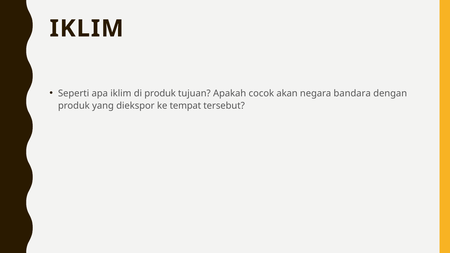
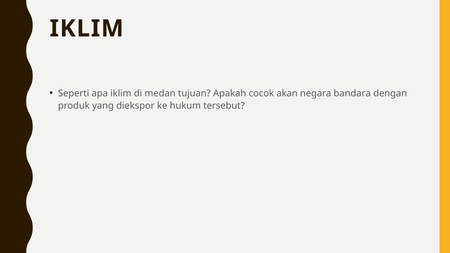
di produk: produk -> medan (160, 93)
tempat: tempat -> hukum (185, 106)
